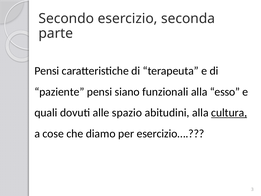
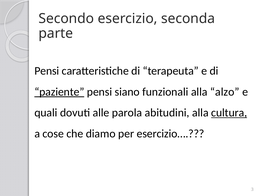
paziente underline: none -> present (59, 92)
esso: esso -> alzo (225, 92)
spazio: spazio -> parola (127, 113)
